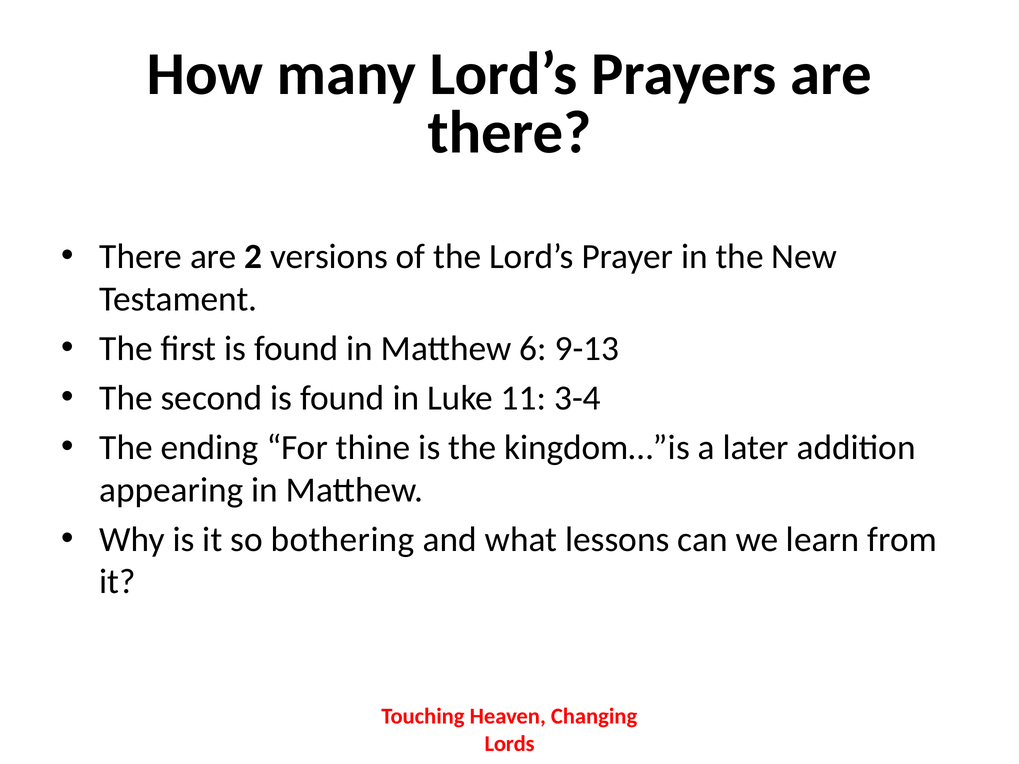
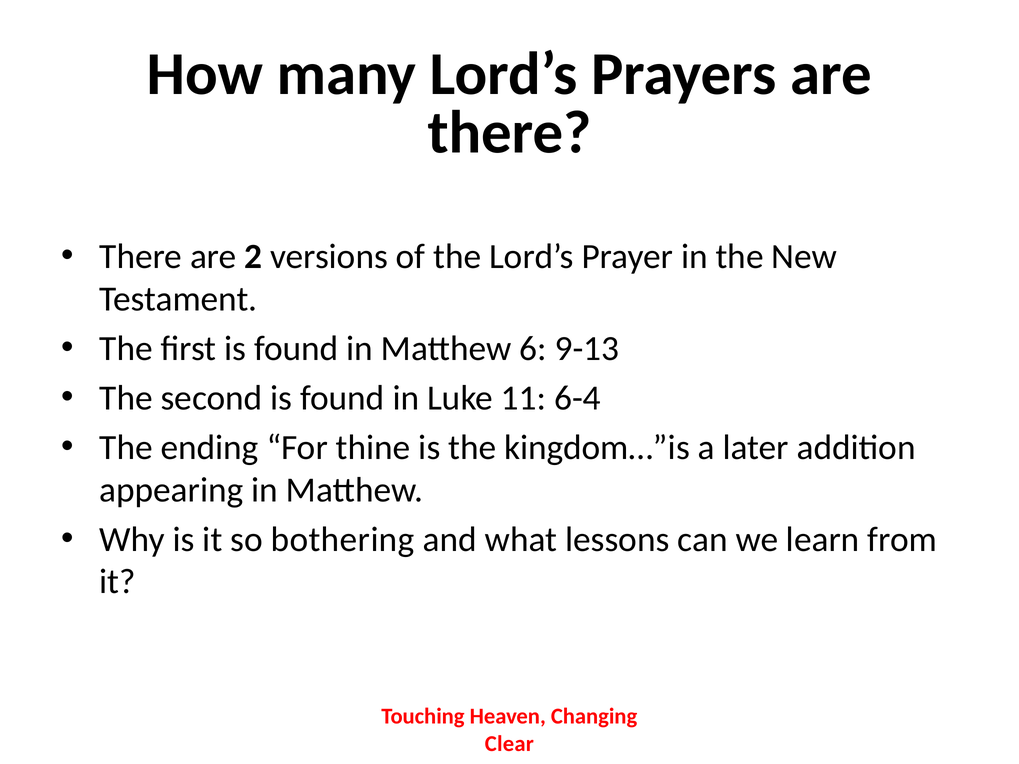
3-4: 3-4 -> 6-4 (577, 398)
Lords: Lords -> Clear (509, 744)
